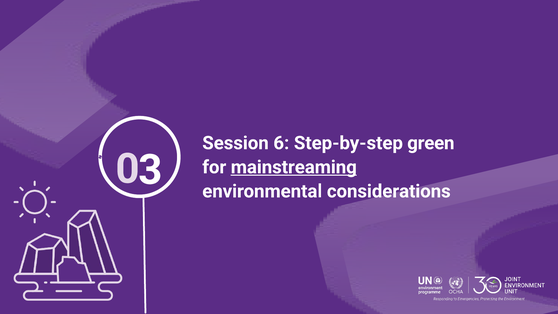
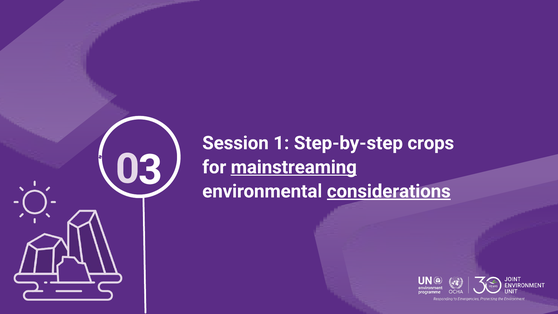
6: 6 -> 1 (281, 143)
green: green -> crops (431, 143)
considerations underline: none -> present (389, 191)
